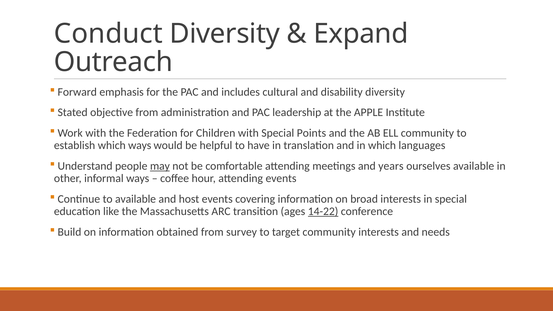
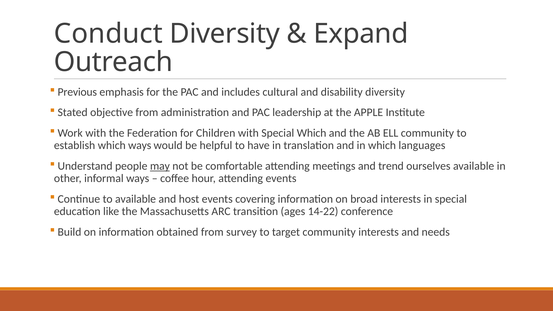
Forward: Forward -> Previous (77, 92)
Special Points: Points -> Which (312, 133)
years: years -> trend (391, 166)
14-22 underline: present -> none (323, 211)
